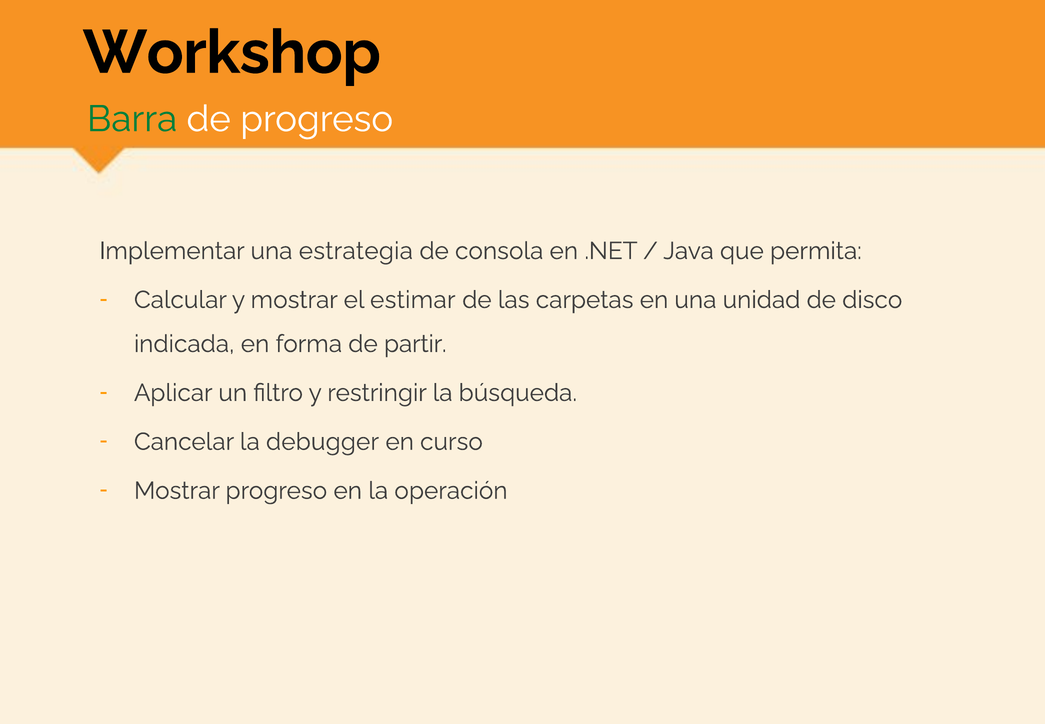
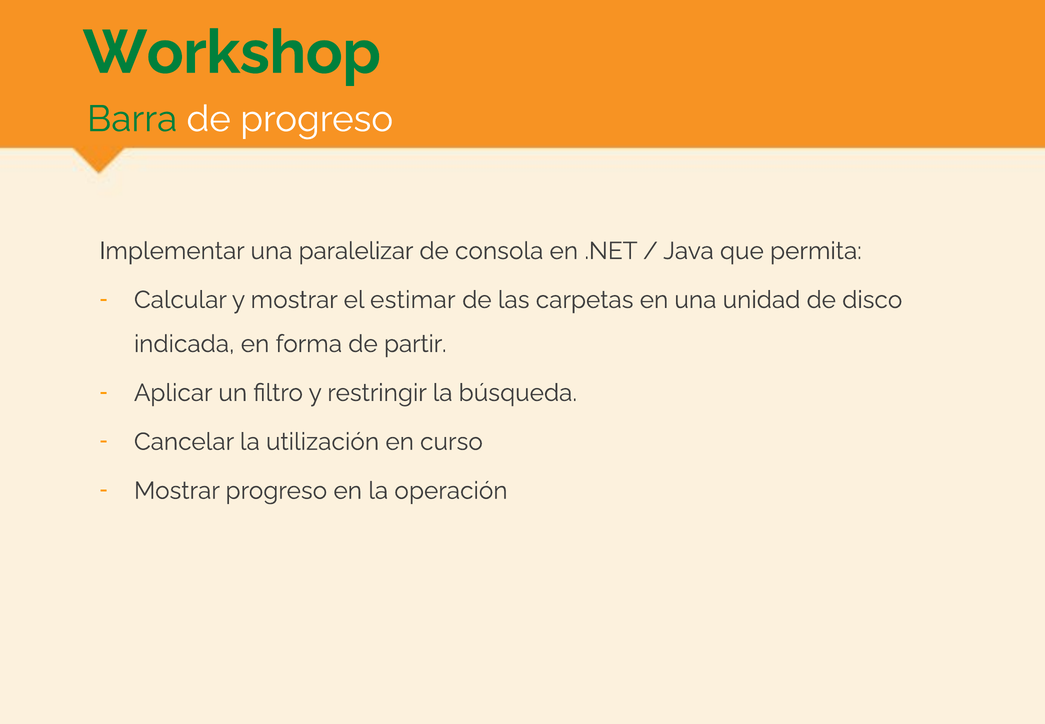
Workshop colour: black -> green (232, 53)
estrategia: estrategia -> paralelizar (356, 251)
debugger: debugger -> utilización (323, 442)
